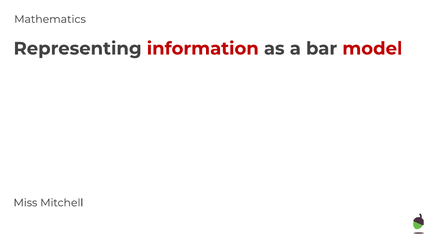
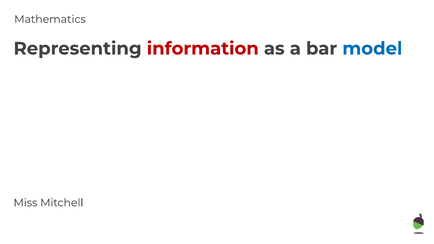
model colour: red -> blue (372, 49)
